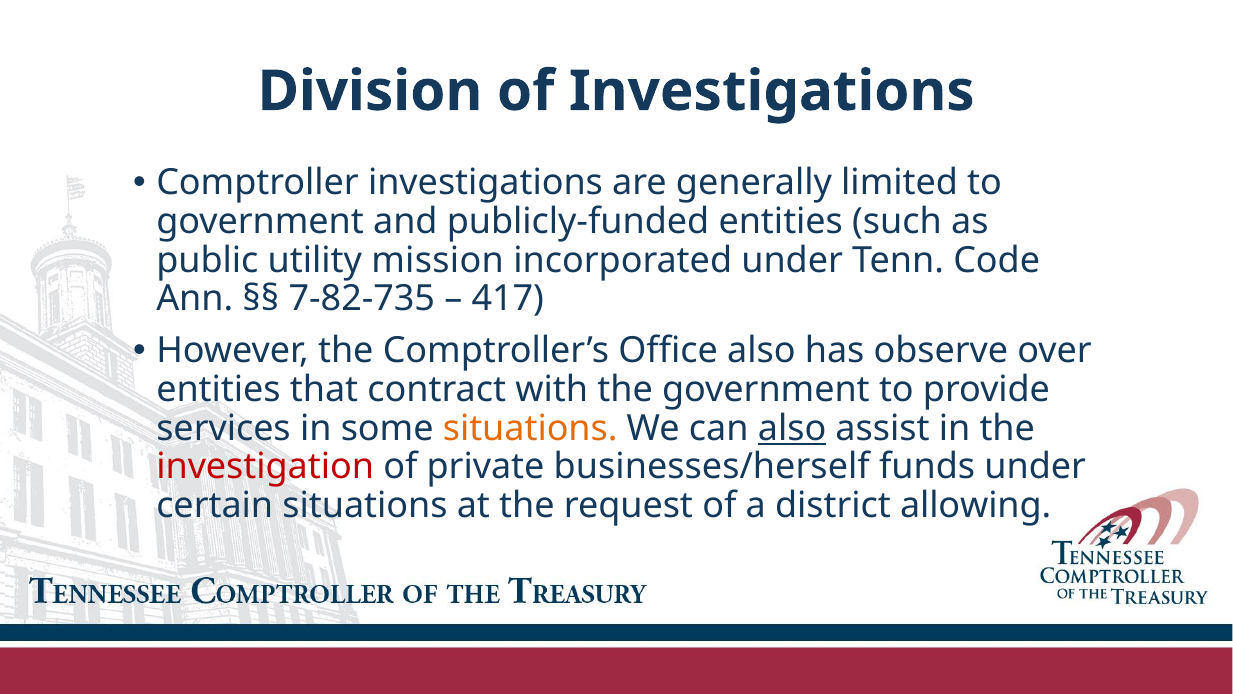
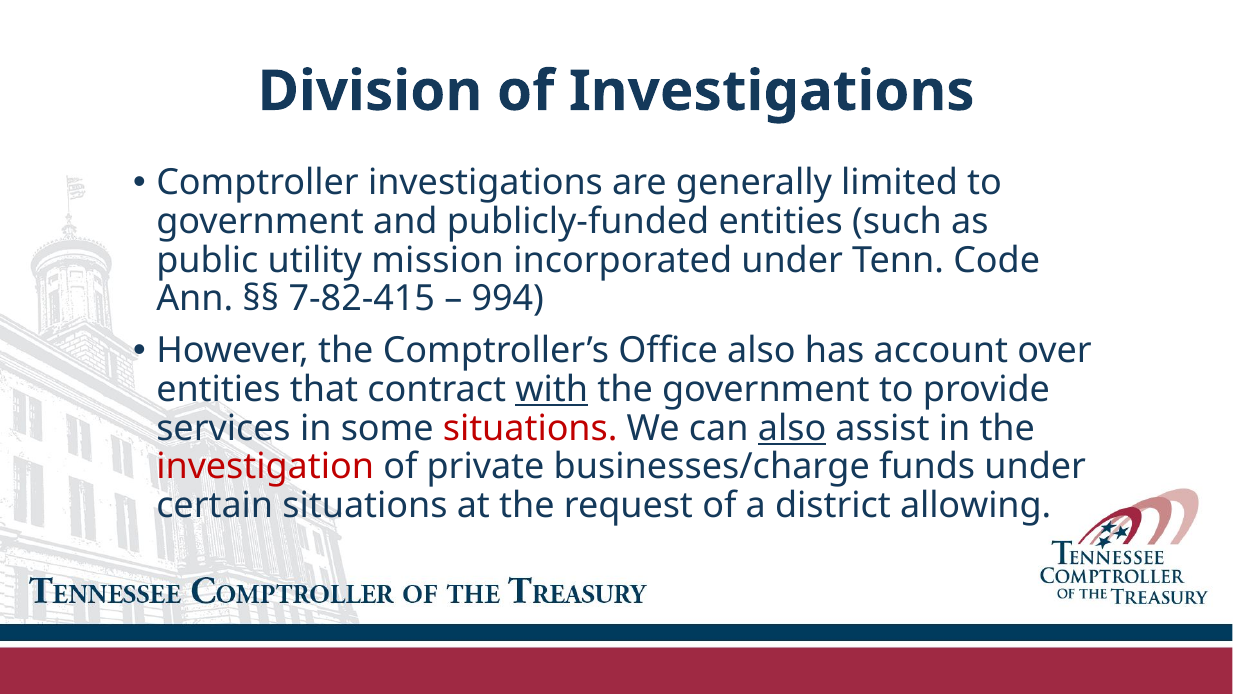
7-82-735: 7-82-735 -> 7-82-415 (362, 299)
417: 417 -> 994 (508, 299)
observe: observe -> account (941, 350)
with underline: none -> present (552, 389)
situations colour: orange -> red (530, 428)
businesses/herself: businesses/herself -> businesses/charge (712, 467)
